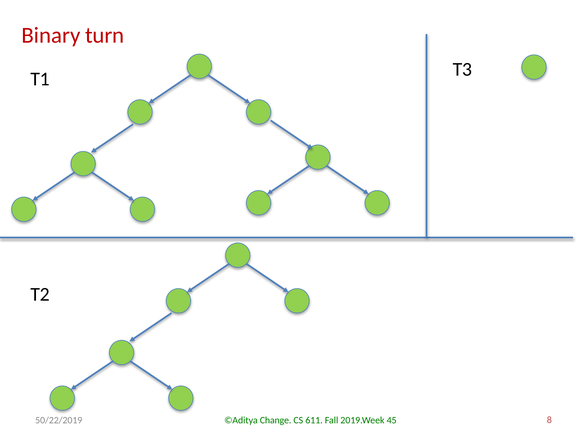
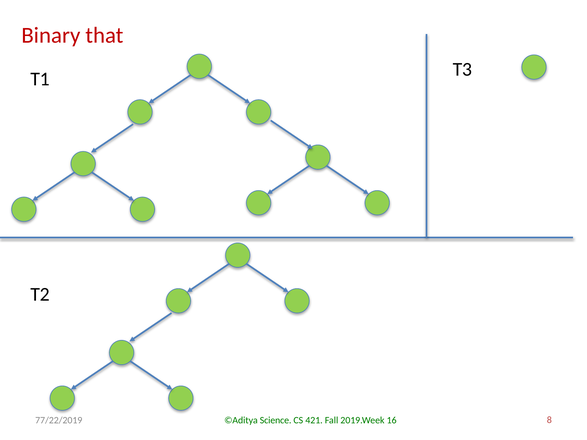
turn: turn -> that (105, 35)
50/22/2019: 50/22/2019 -> 77/22/2019 (59, 420)
Change: Change -> Science (276, 420)
611: 611 -> 421 (314, 420)
45: 45 -> 16 (392, 420)
